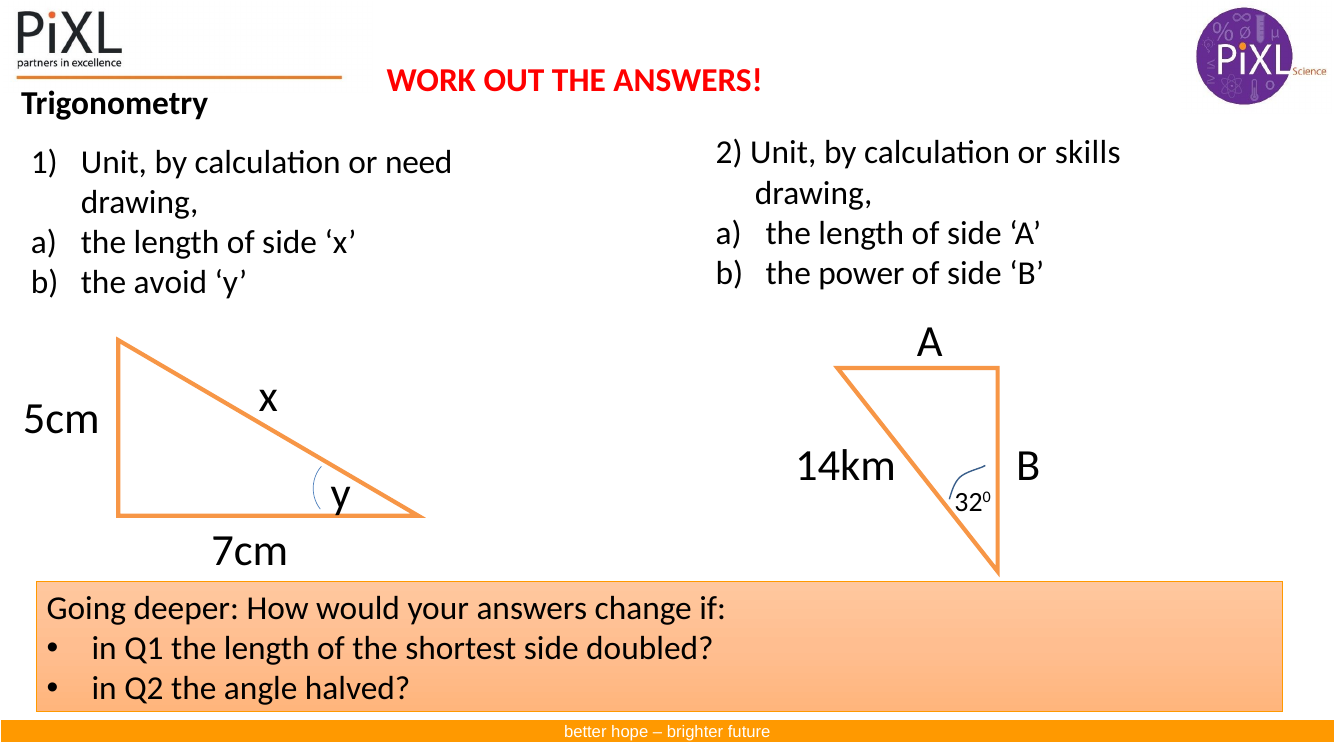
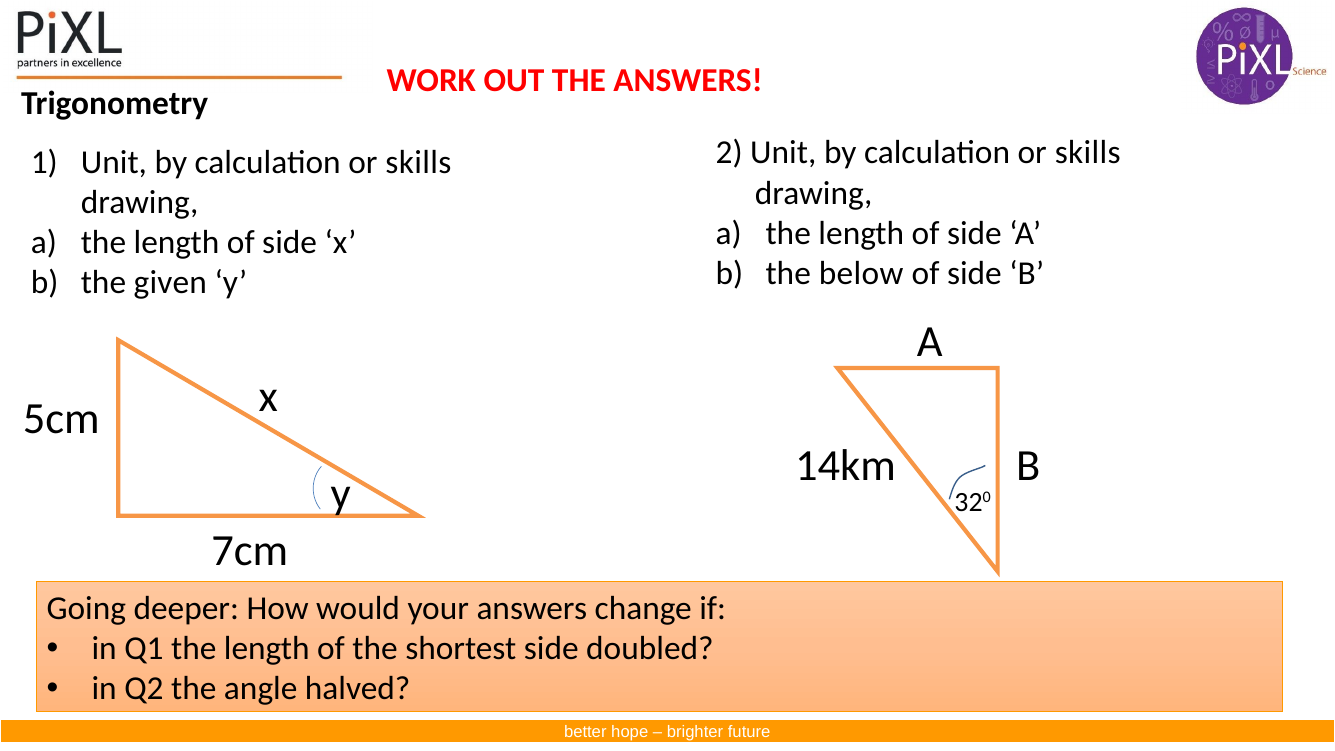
need: need -> skills (418, 163)
power: power -> below (861, 273)
avoid: avoid -> given (170, 283)
